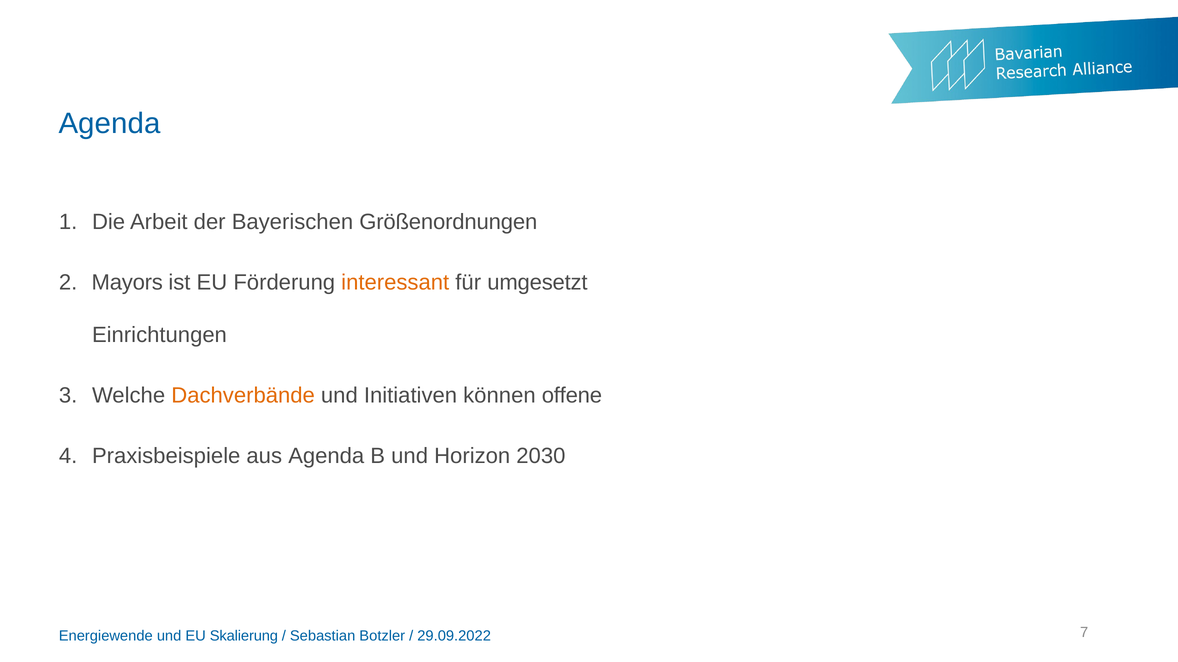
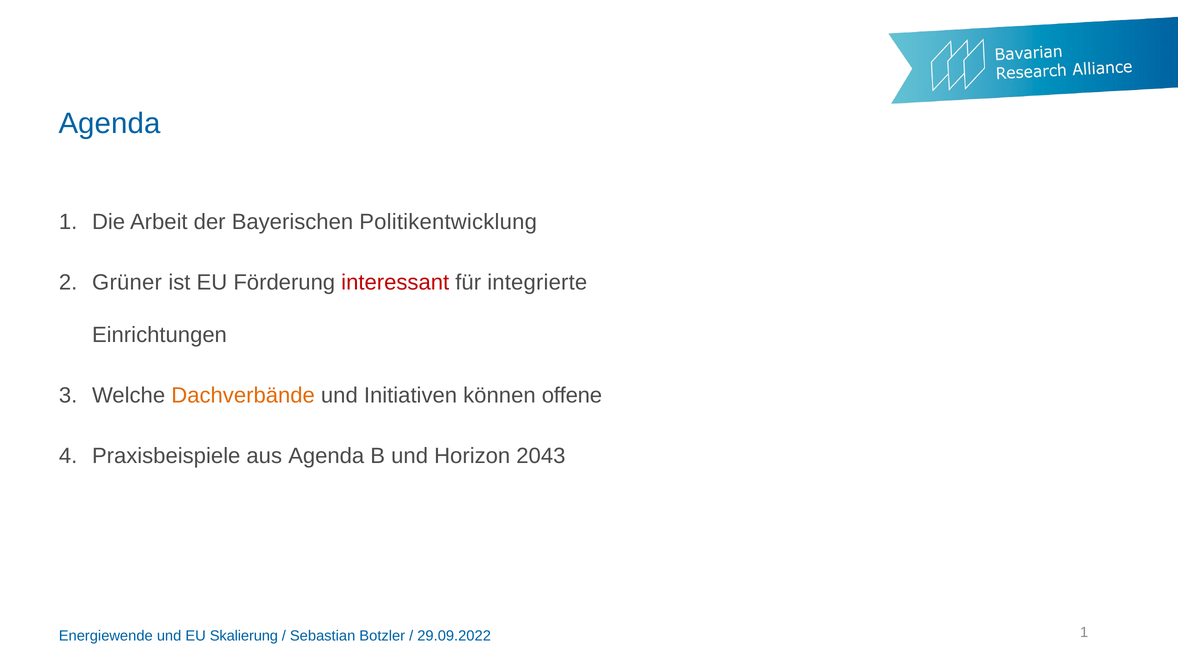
Größenordnungen: Größenordnungen -> Politikentwicklung (448, 222)
Mayors: Mayors -> Grüner (127, 282)
interessant colour: orange -> red (395, 282)
umgesetzt: umgesetzt -> integrierte (537, 282)
2030: 2030 -> 2043 (541, 456)
7: 7 -> 1 (1084, 633)
